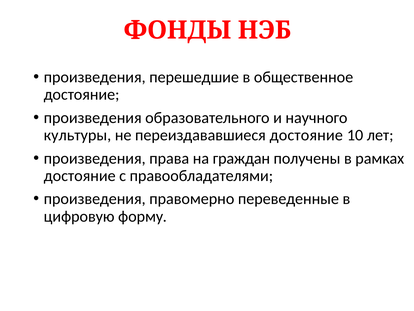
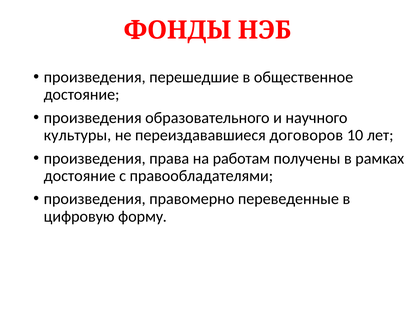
переиздававшиеся достояние: достояние -> договоров (306, 135)
граждан: граждан -> работам (241, 158)
